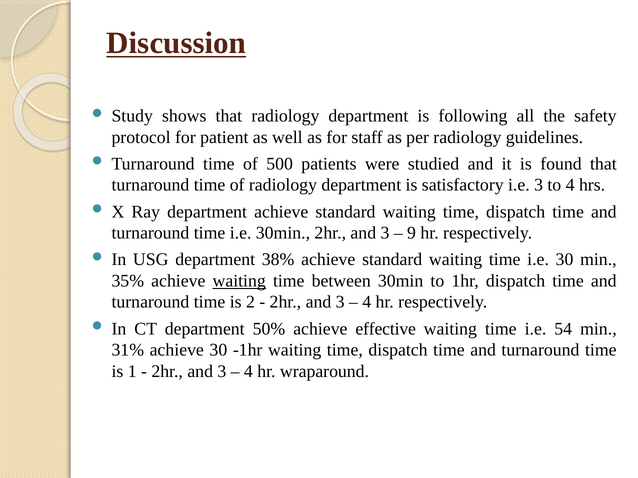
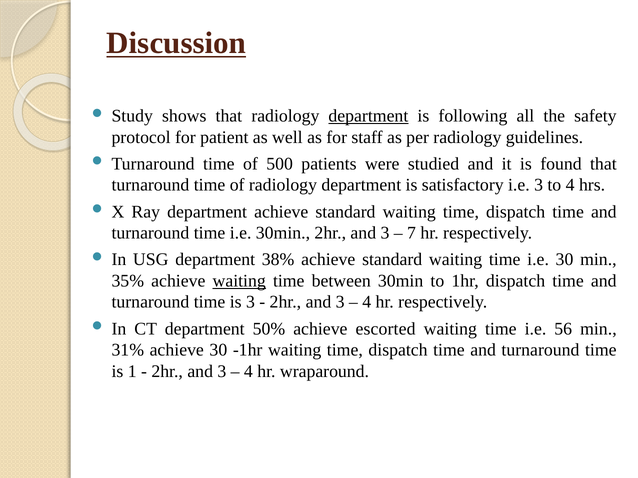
department underline: none -> present (368, 116)
9: 9 -> 7 (412, 233)
is 2: 2 -> 3 (250, 302)
effective: effective -> escorted (386, 329)
54: 54 -> 56 (563, 329)
